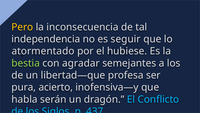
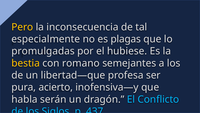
independencia: independencia -> especialmente (46, 39)
seguir: seguir -> plagas (126, 39)
atormentado: atormentado -> promulgadas (43, 51)
bestia colour: light green -> yellow (26, 63)
agradar: agradar -> romano (81, 63)
